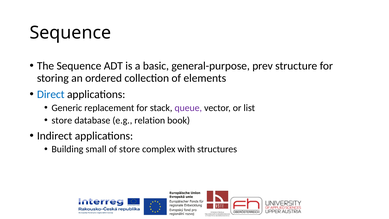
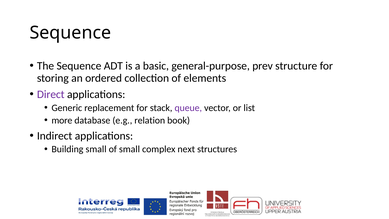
Direct colour: blue -> purple (51, 94)
store: store -> more (62, 120)
of store: store -> small (129, 149)
with: with -> next (186, 149)
